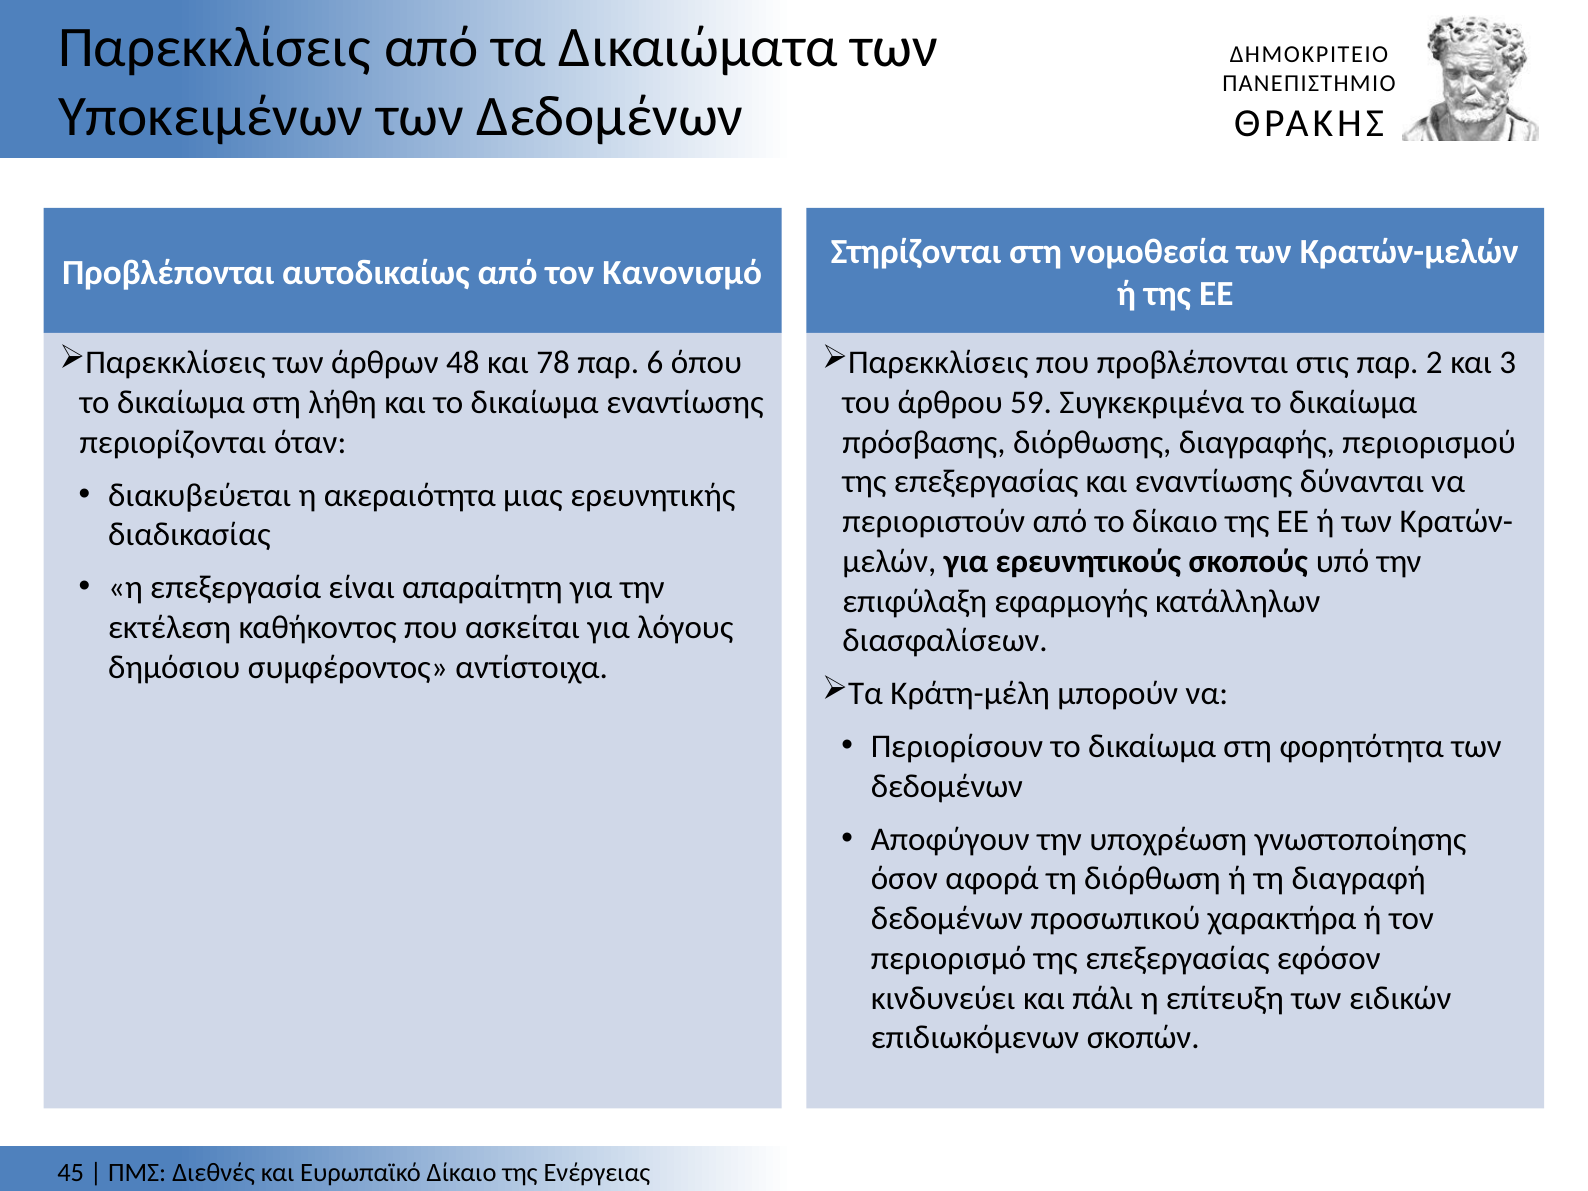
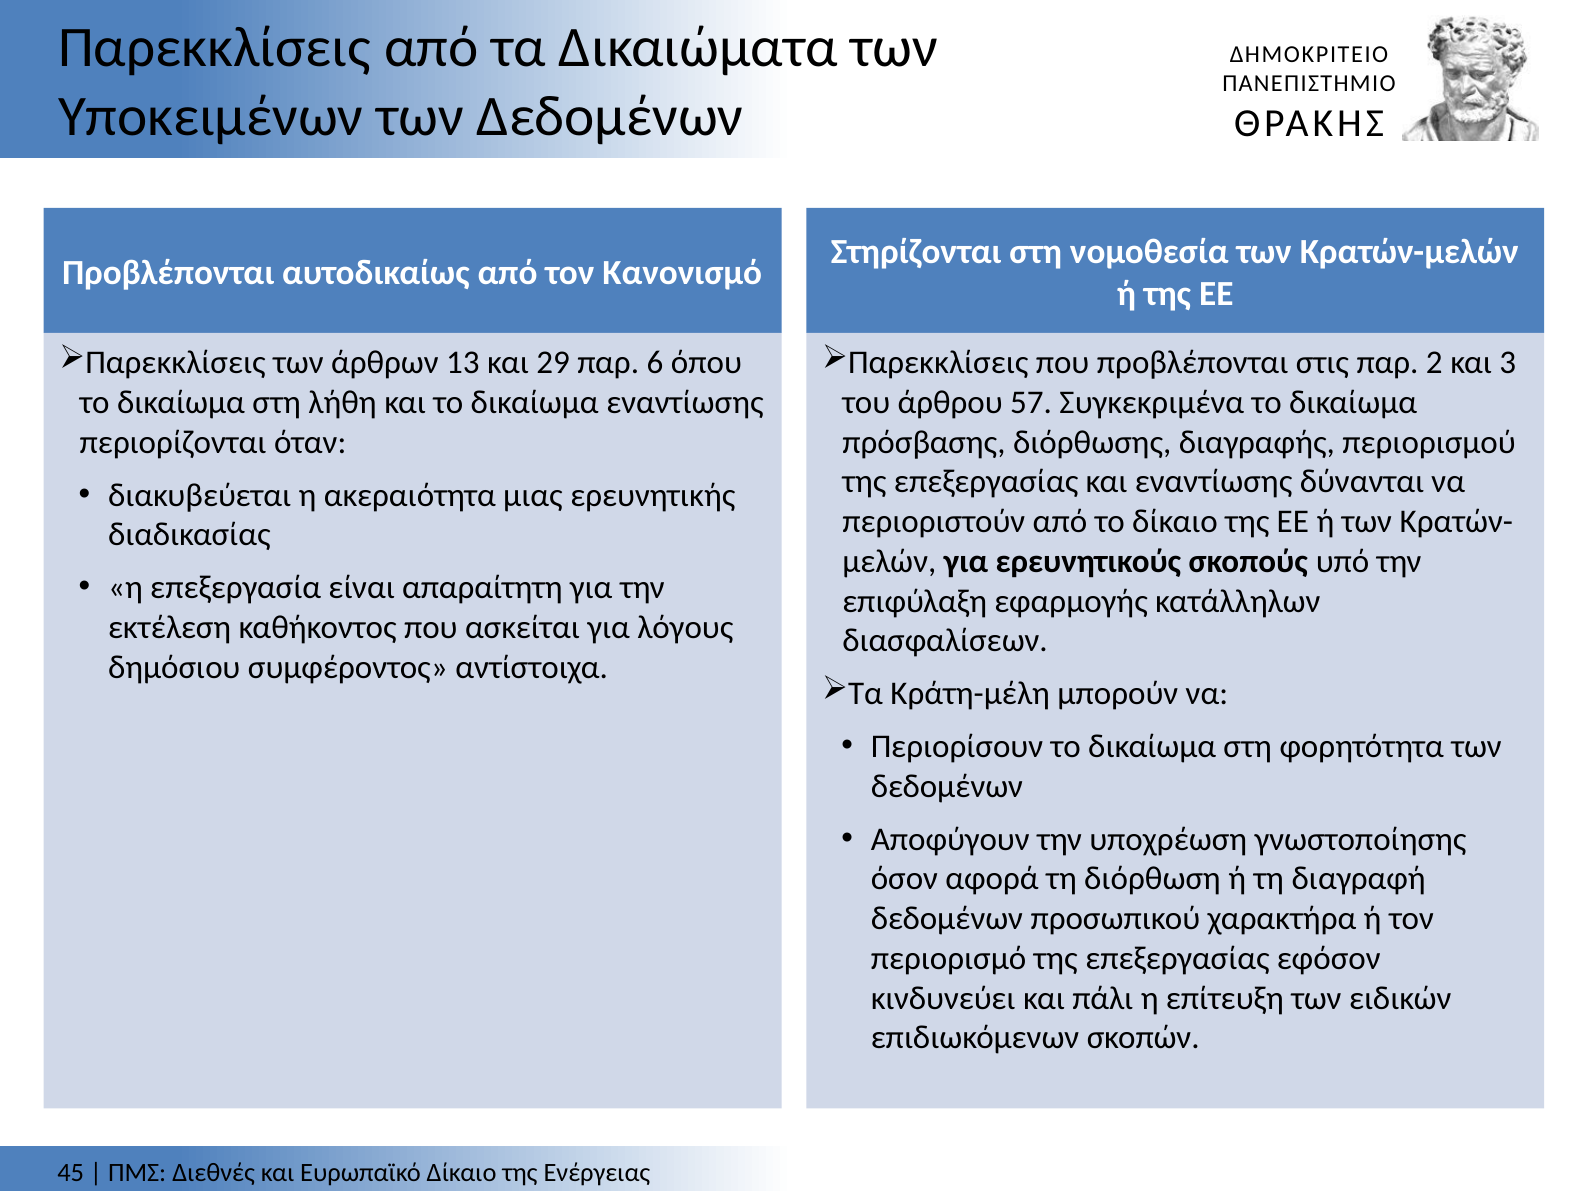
48: 48 -> 13 (463, 363)
78: 78 -> 29 (553, 363)
59: 59 -> 57 (1031, 403)
